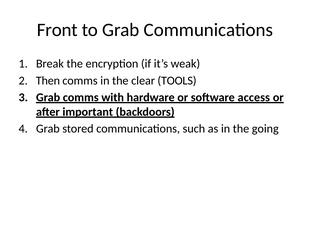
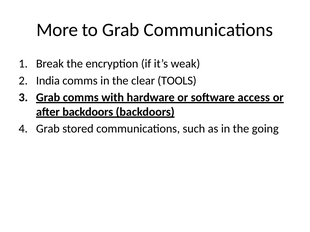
Front: Front -> More (57, 30)
Then: Then -> India (48, 81)
after important: important -> backdoors (88, 112)
